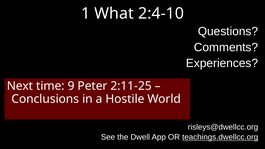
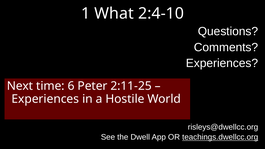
9: 9 -> 6 (71, 86)
Conclusions: Conclusions -> Experiences (45, 99)
